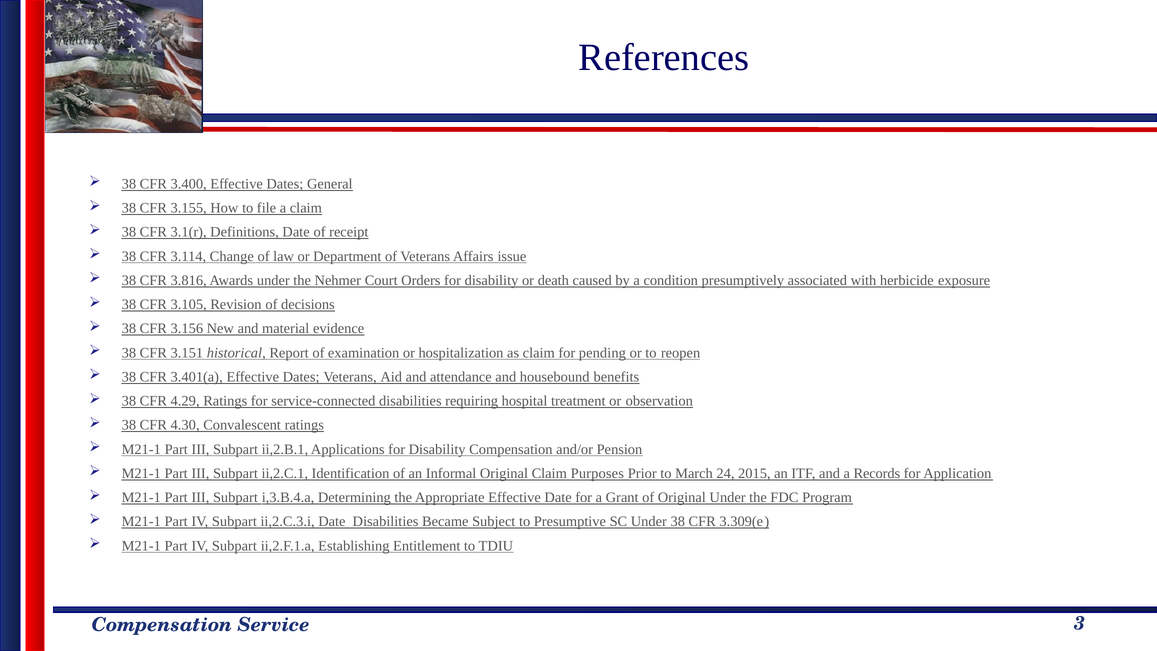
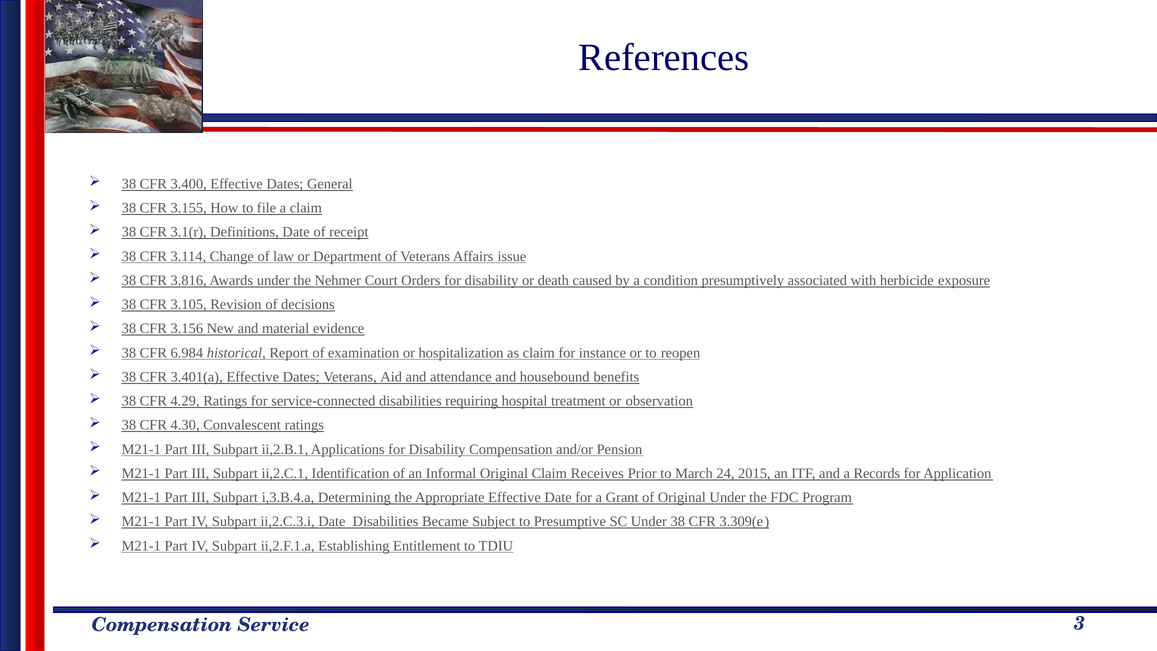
3.151: 3.151 -> 6.984 (187, 353)
pending: pending -> instance (602, 353)
Purposes: Purposes -> Receives (597, 473)
